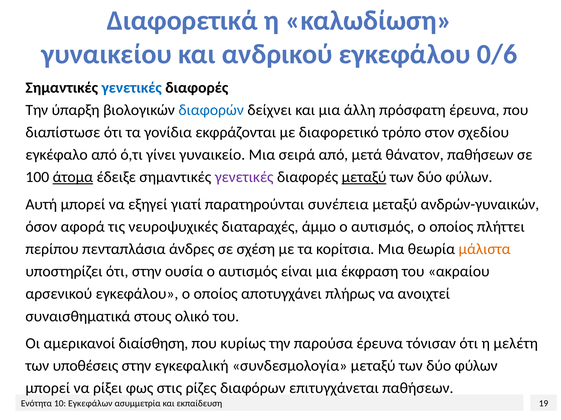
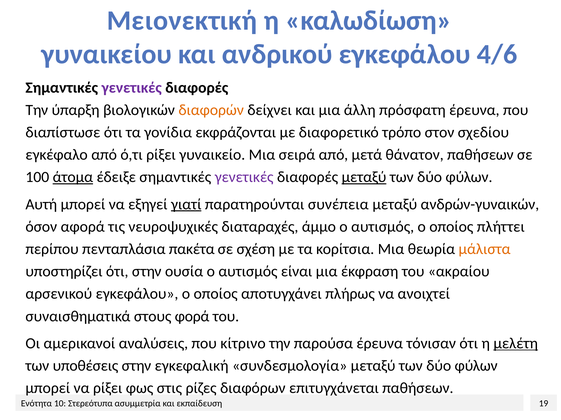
Διαφορετικά: Διαφορετικά -> Μειονεκτική (182, 21)
0/6: 0/6 -> 4/6 (497, 54)
γενετικές colour: blue -> purple (132, 88)
διαφορών colour: blue -> orange (211, 110)
ό,τι γίνει: γίνει -> ρίξει (161, 155)
γιατί underline: none -> present (186, 205)
άνδρες: άνδρες -> πακέτα (192, 249)
ολικό: ολικό -> φορά (192, 317)
διαίσθηση: διαίσθηση -> αναλύσεις (153, 344)
κυρίως: κυρίως -> κίτρινο (243, 344)
μελέτη underline: none -> present (516, 344)
Εγκεφάλων: Εγκεφάλων -> Στερεότυπα (90, 404)
